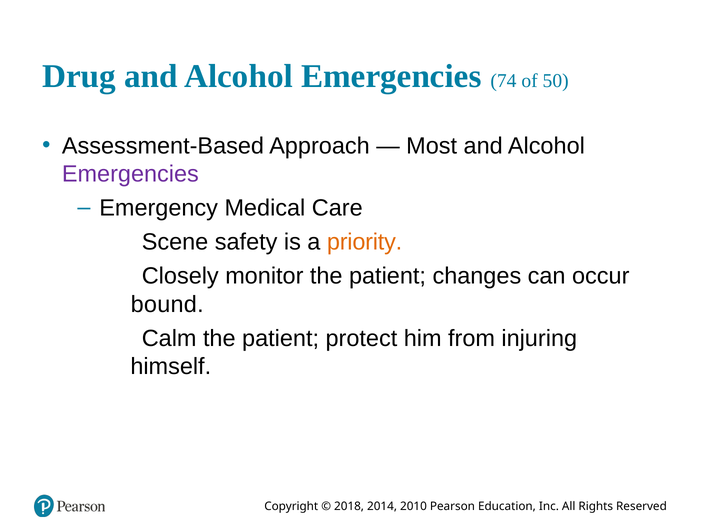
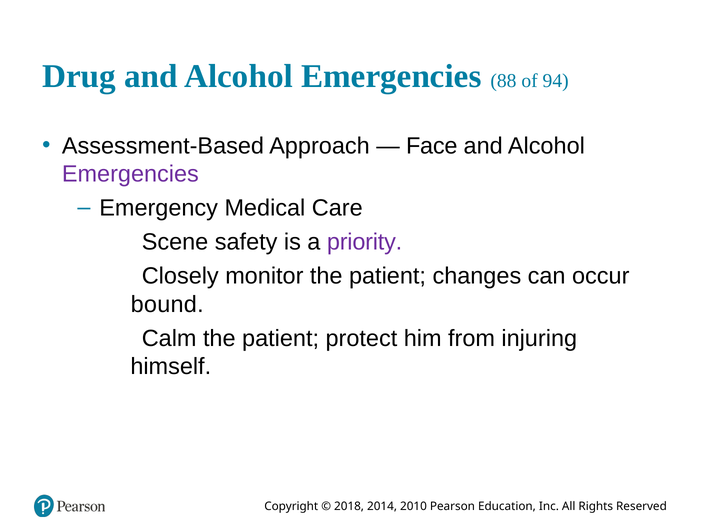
74: 74 -> 88 (503, 81)
50: 50 -> 94 (556, 81)
Most: Most -> Face (432, 146)
priority colour: orange -> purple (365, 242)
